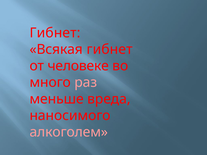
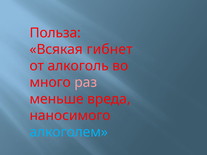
Гибнет: Гибнет -> Польза (55, 33)
человеке: человеке -> алкоголь (78, 66)
алкоголем colour: pink -> light blue (69, 132)
